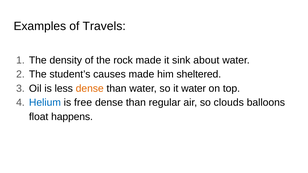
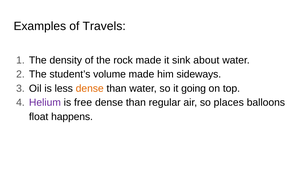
causes: causes -> volume (110, 74)
sheltered: sheltered -> sideways (199, 74)
it water: water -> going (194, 89)
Helium colour: blue -> purple (45, 103)
clouds: clouds -> places (229, 103)
